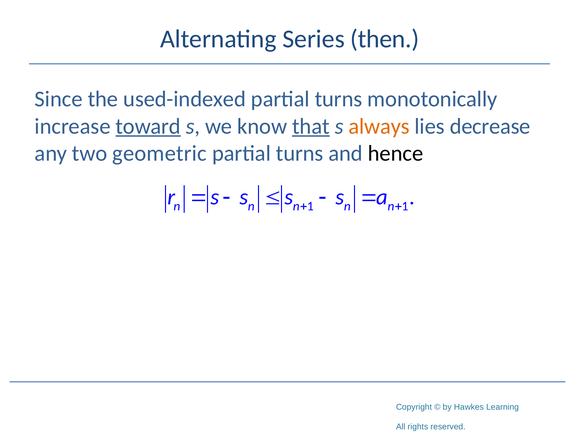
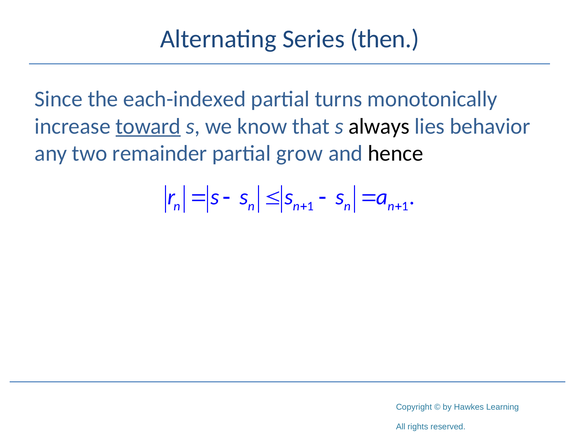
used-indexed: used-indexed -> each-indexed (185, 99)
that underline: present -> none (311, 126)
always colour: orange -> black (379, 126)
decrease: decrease -> behavior (490, 126)
geometric: geometric -> remainder (160, 153)
turns: turns -> grow (300, 153)
